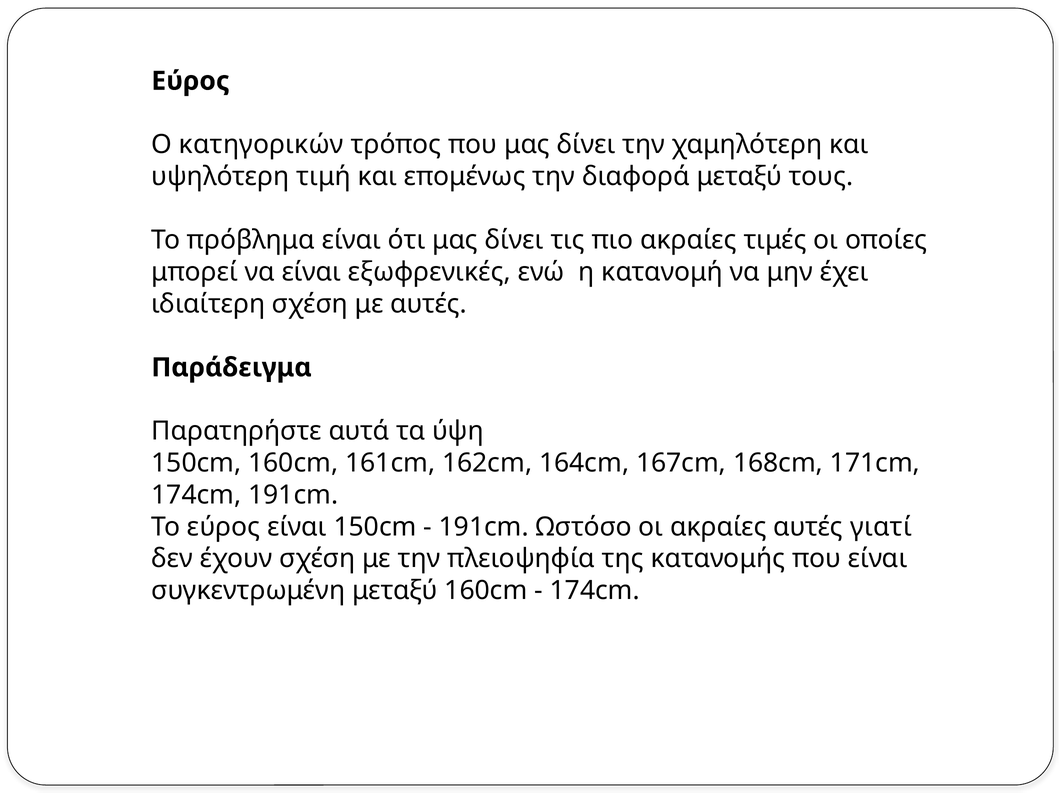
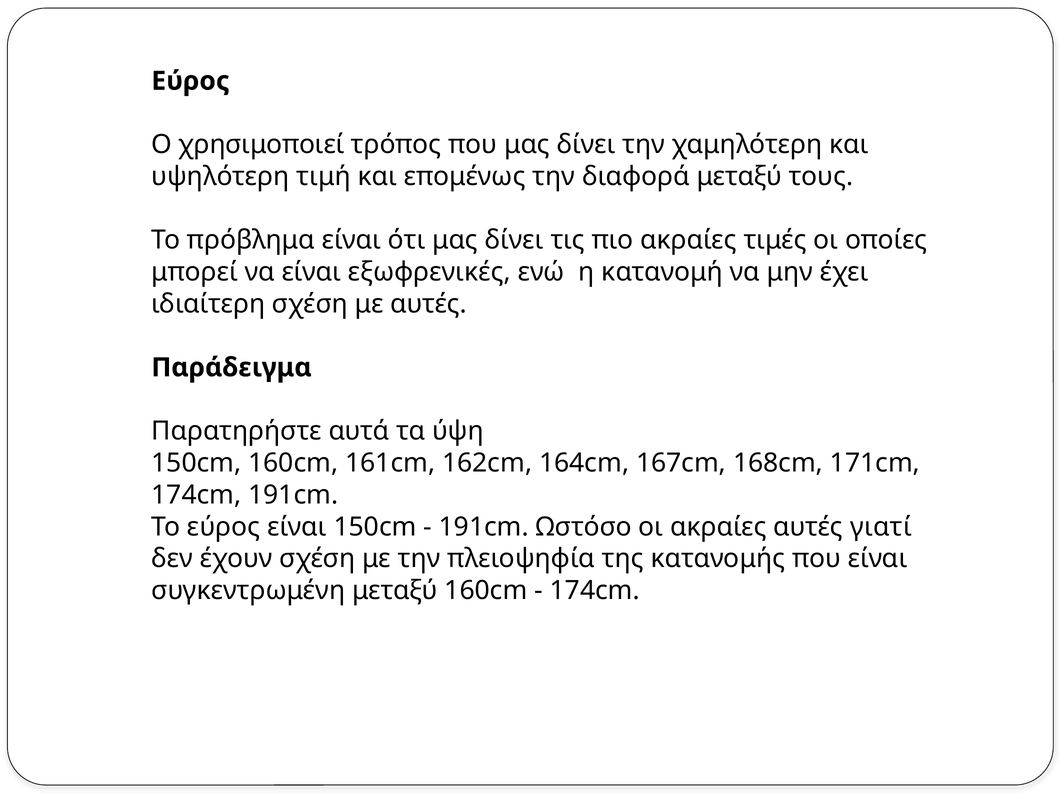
κατηγορικών: κατηγορικών -> χρησιμοποιεί (261, 145)
